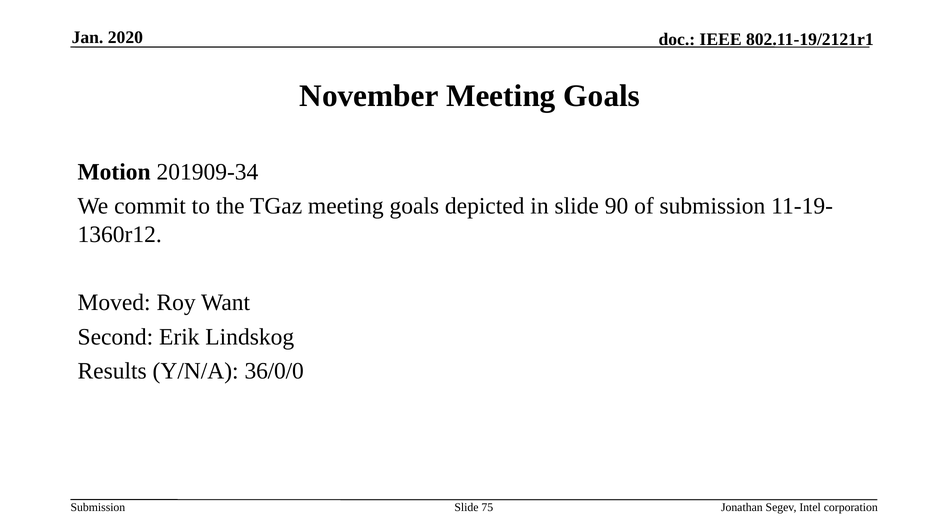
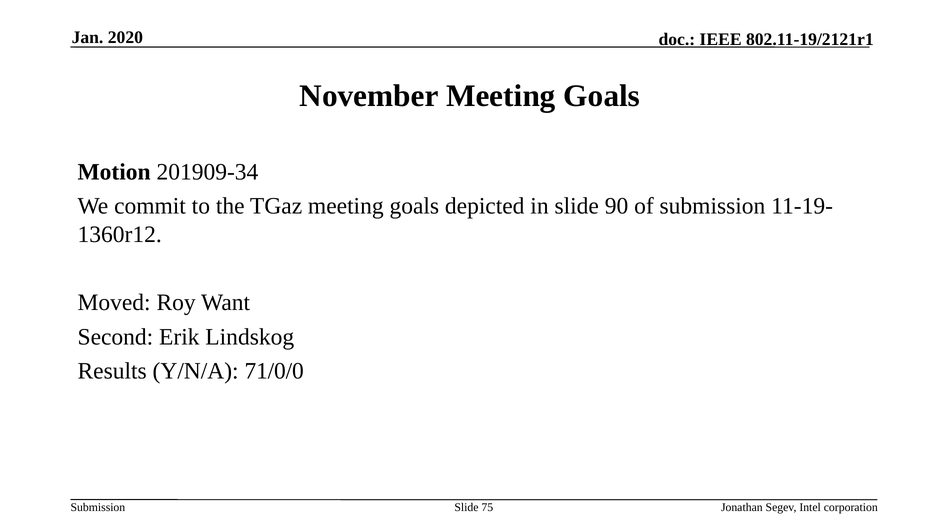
36/0/0: 36/0/0 -> 71/0/0 (274, 371)
